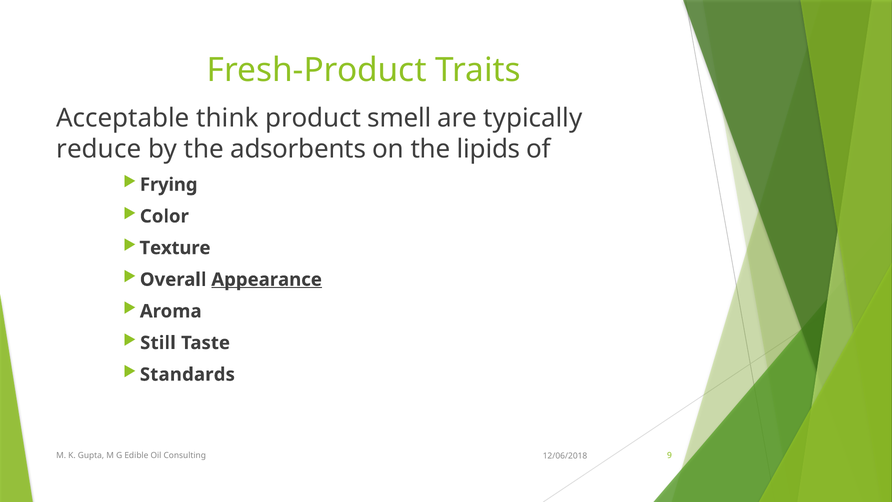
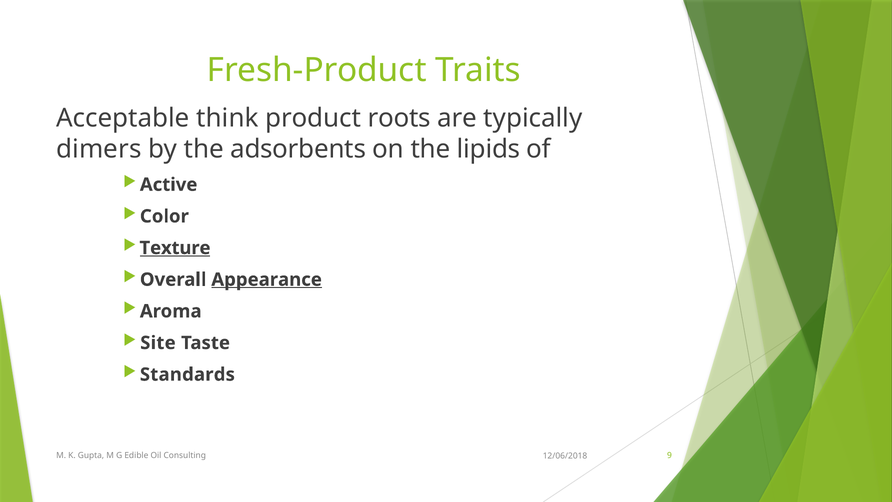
smell: smell -> roots (399, 118)
reduce: reduce -> dimers (99, 149)
Frying: Frying -> Active (169, 185)
Texture underline: none -> present (175, 248)
Still: Still -> Site (158, 343)
